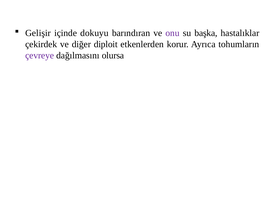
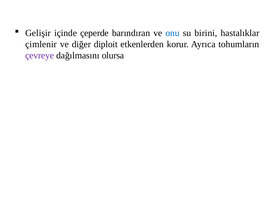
dokuyu: dokuyu -> çeperde (95, 33)
onu colour: purple -> blue (172, 33)
başka: başka -> birini (206, 33)
çekirdek: çekirdek -> çimlenir (41, 44)
